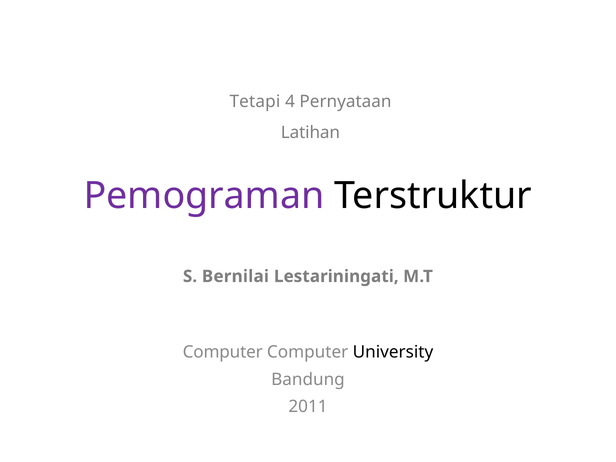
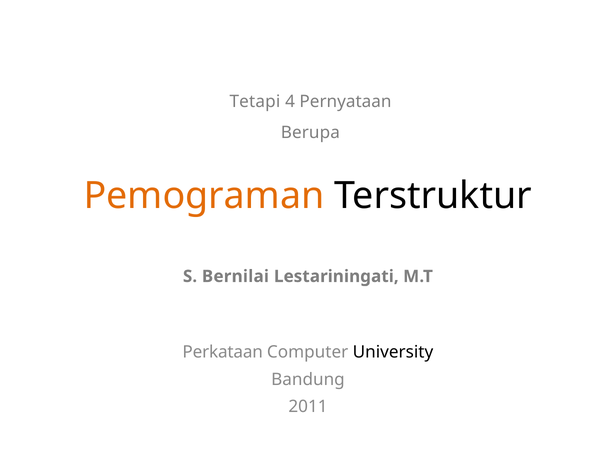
Latihan: Latihan -> Berupa (310, 133)
Pemograman colour: purple -> orange (204, 196)
Computer: Computer -> Perkataan (223, 352)
